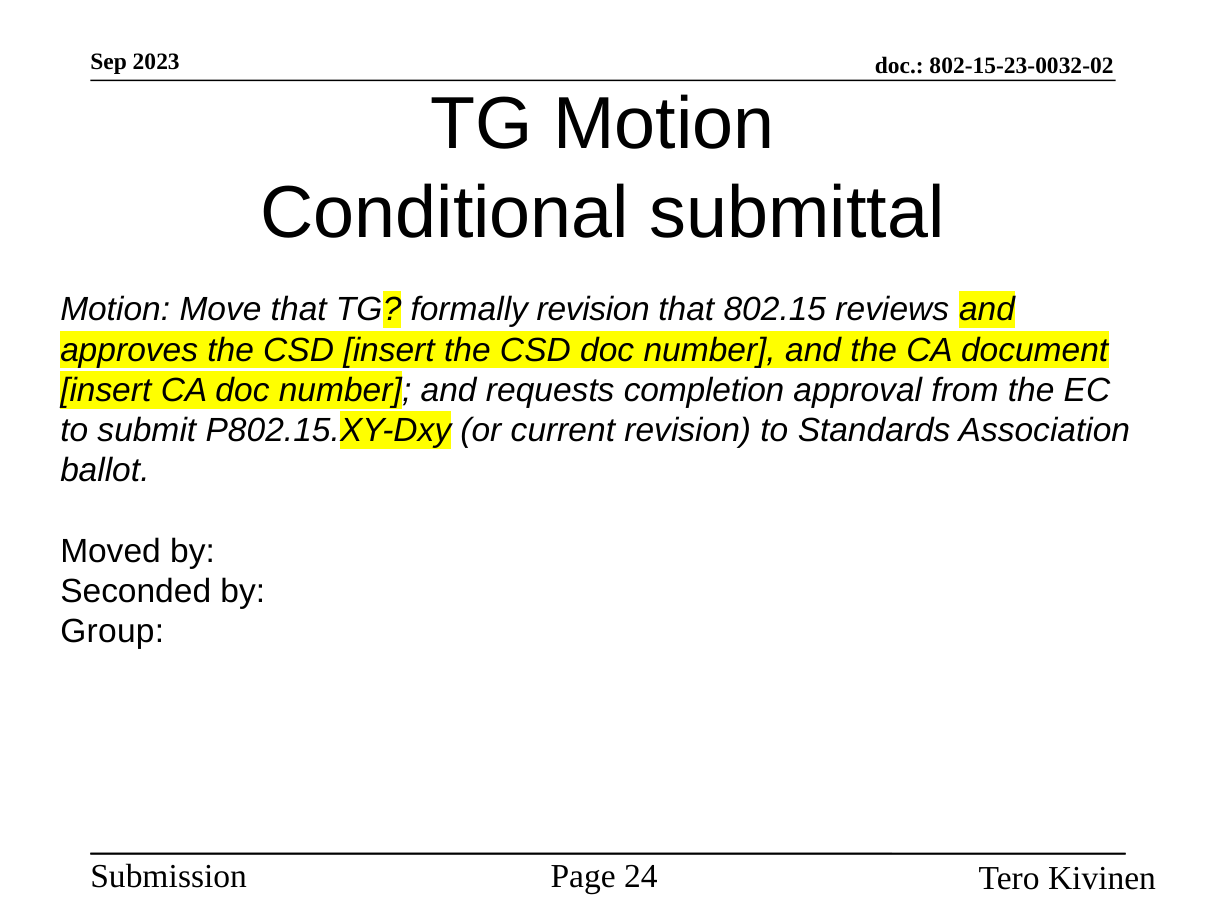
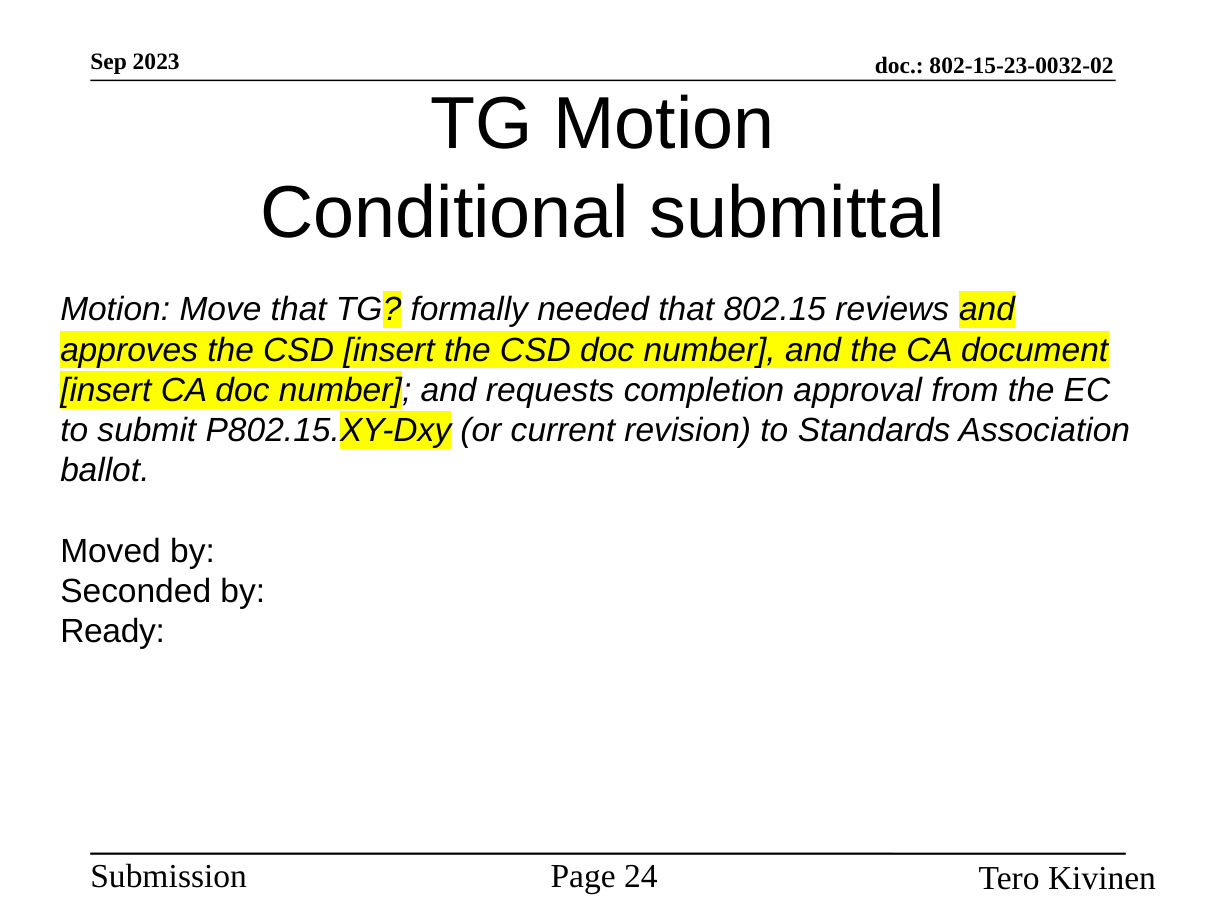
formally revision: revision -> needed (593, 310)
Group: Group -> Ready (113, 632)
